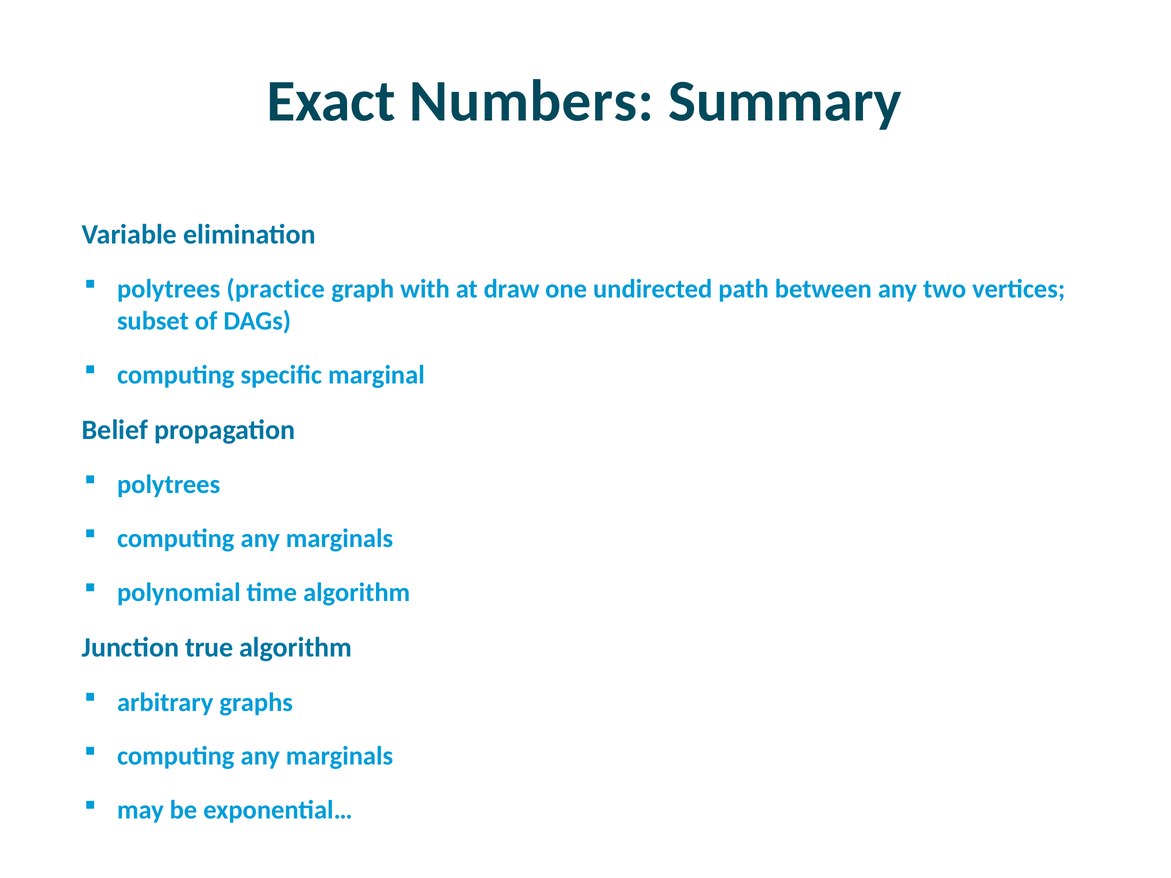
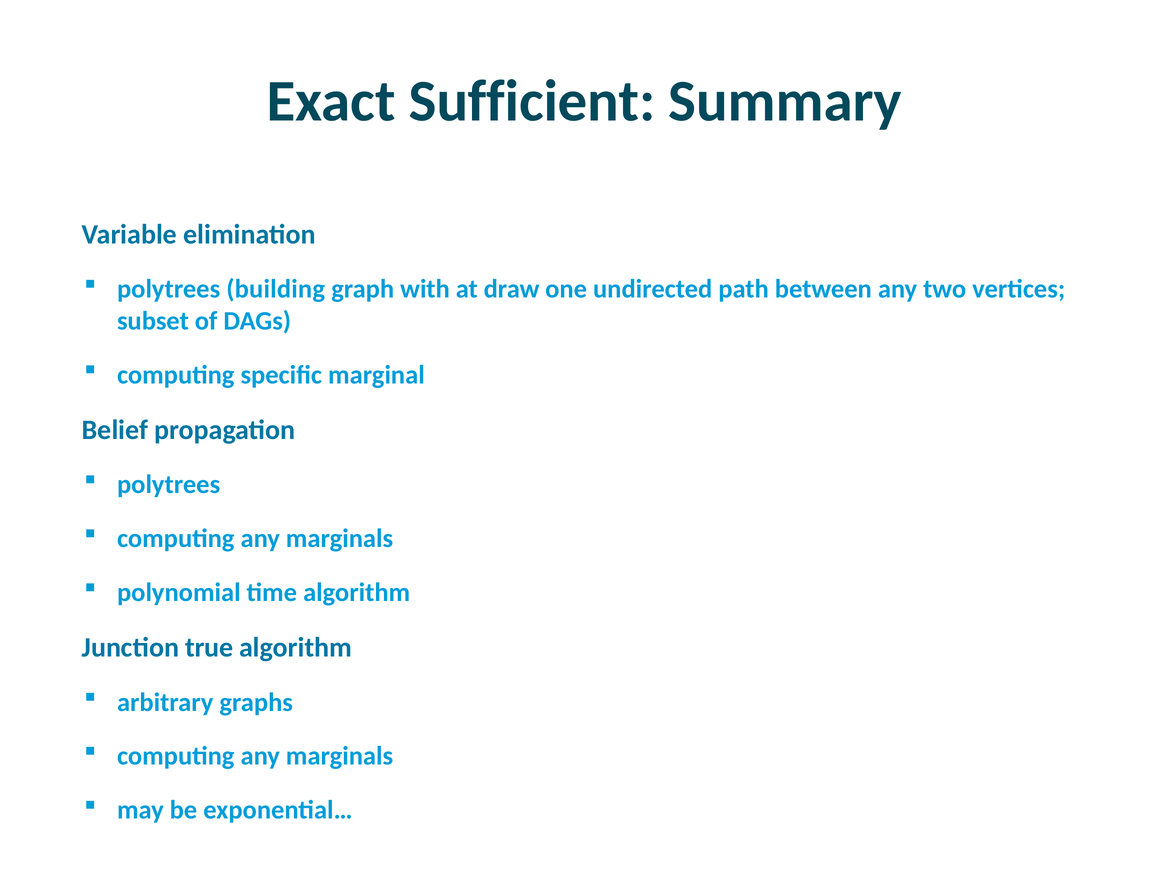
Numbers: Numbers -> Sufficient (532, 101)
practice: practice -> building (276, 289)
